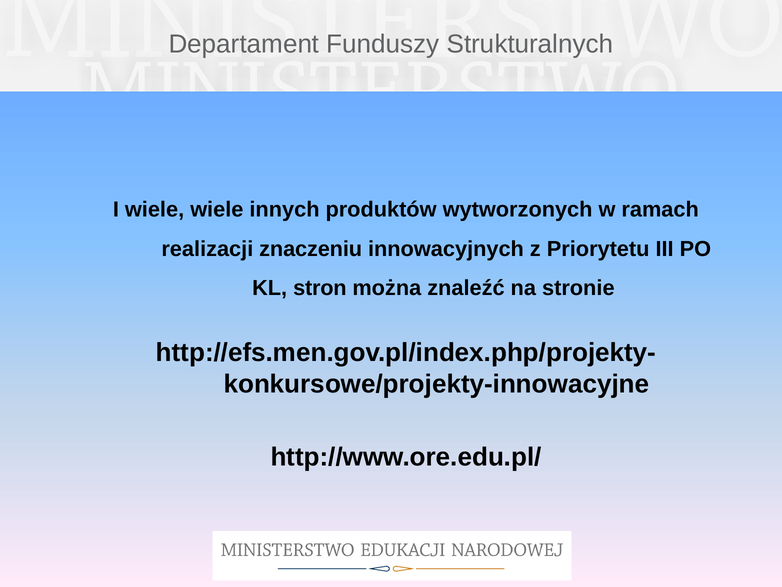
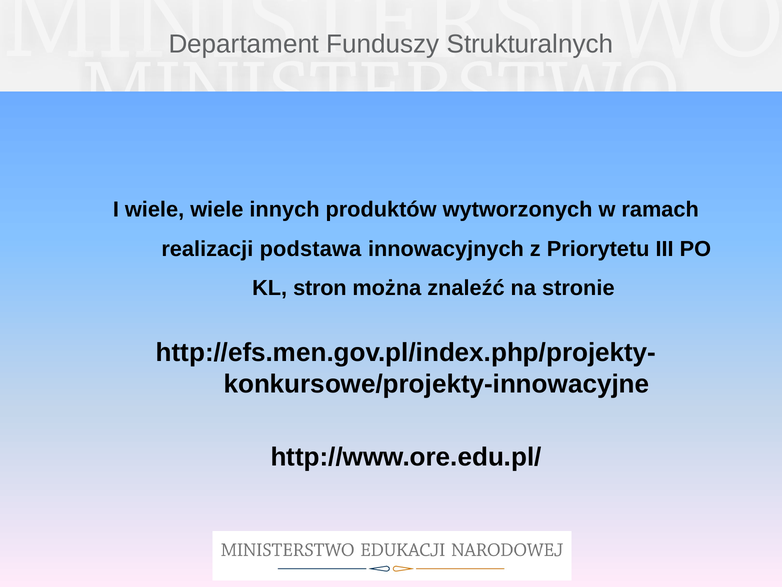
znaczeniu: znaczeniu -> podstawa (310, 249)
